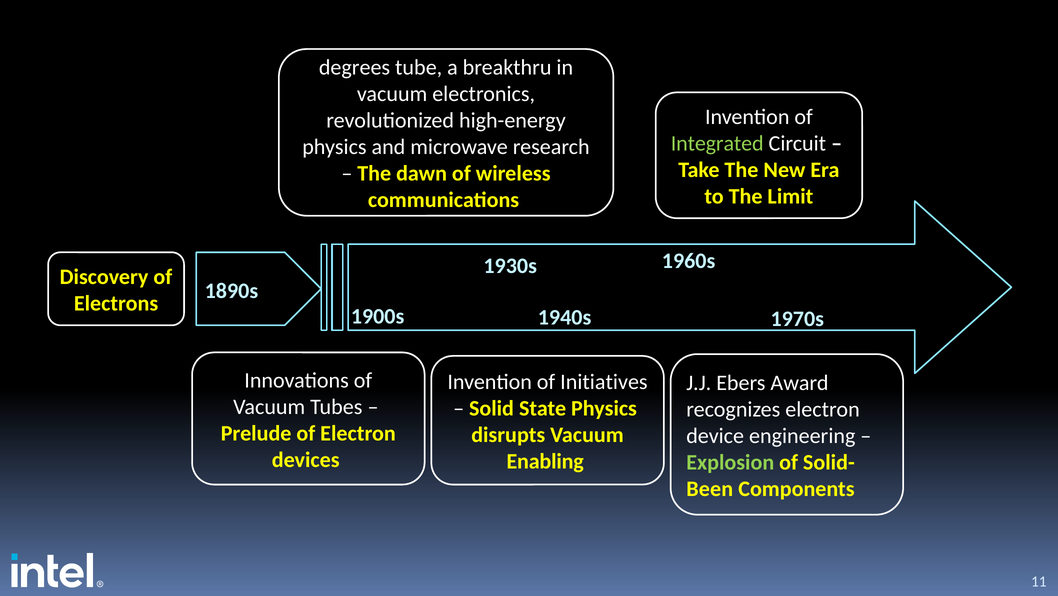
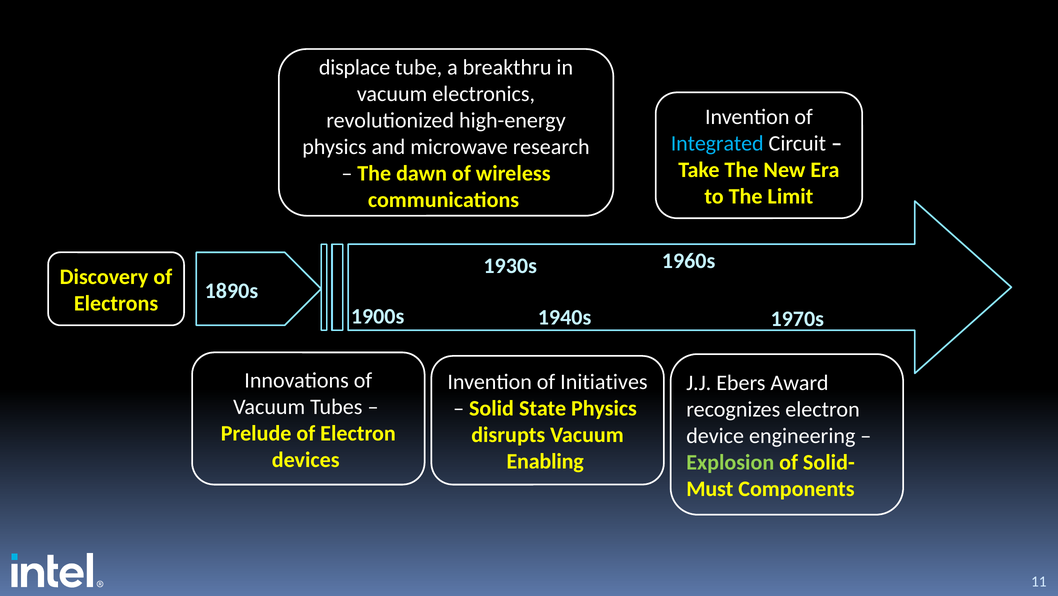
degrees: degrees -> displace (355, 68)
Integrated colour: light green -> light blue (717, 143)
Been: Been -> Must (710, 488)
